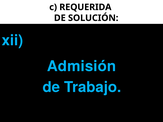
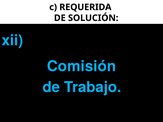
Admisión: Admisión -> Comisión (81, 66)
